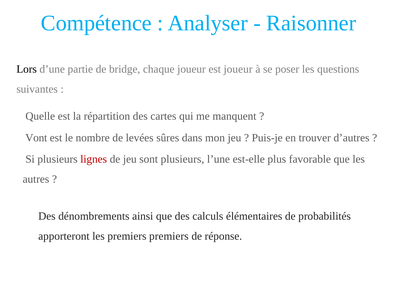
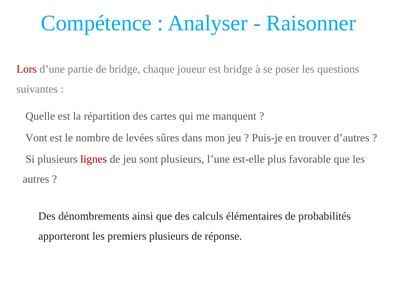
Lors colour: black -> red (27, 69)
est joueur: joueur -> bridge (238, 69)
premiers premiers: premiers -> plusieurs (169, 236)
